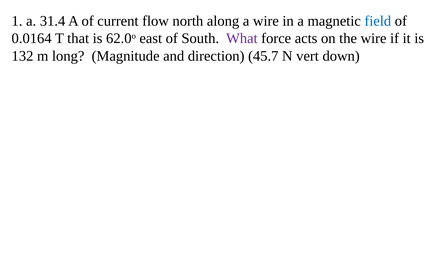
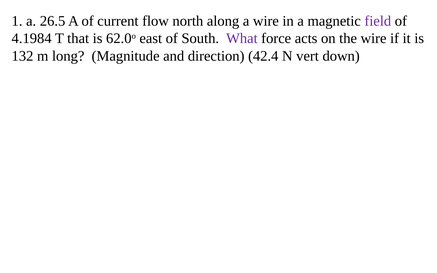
31.4: 31.4 -> 26.5 (53, 21)
field colour: blue -> purple (378, 21)
0.0164: 0.0164 -> 4.1984 (32, 38)
45.7: 45.7 -> 42.4 (263, 56)
